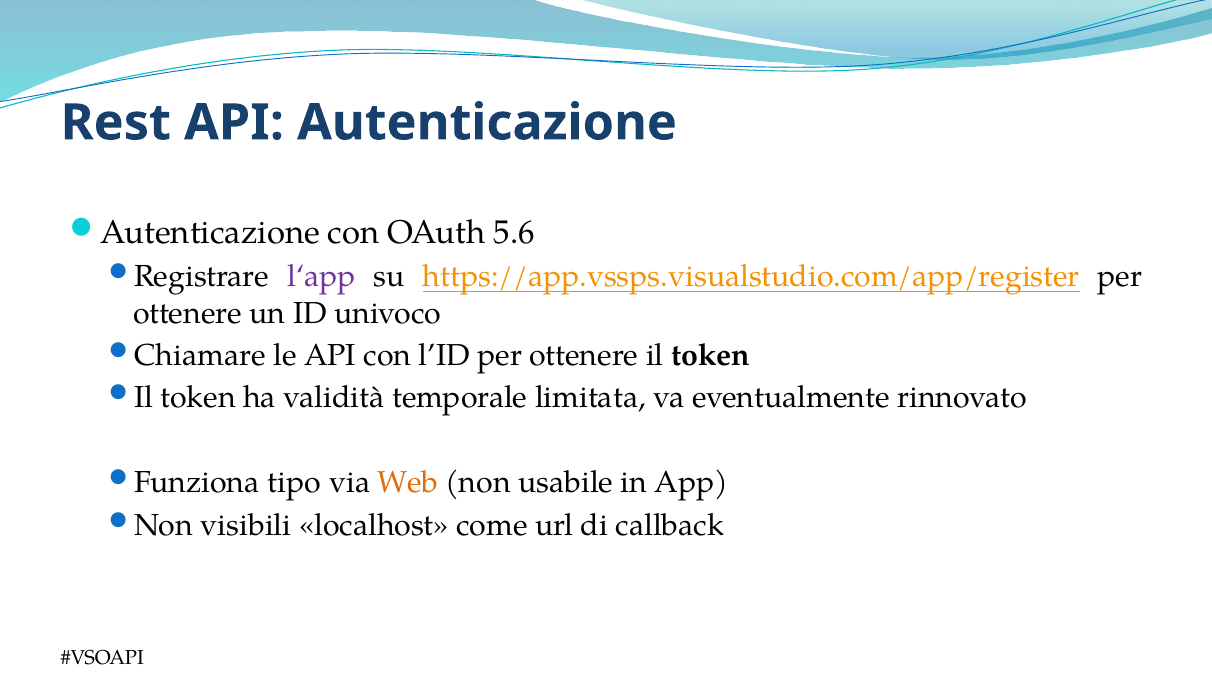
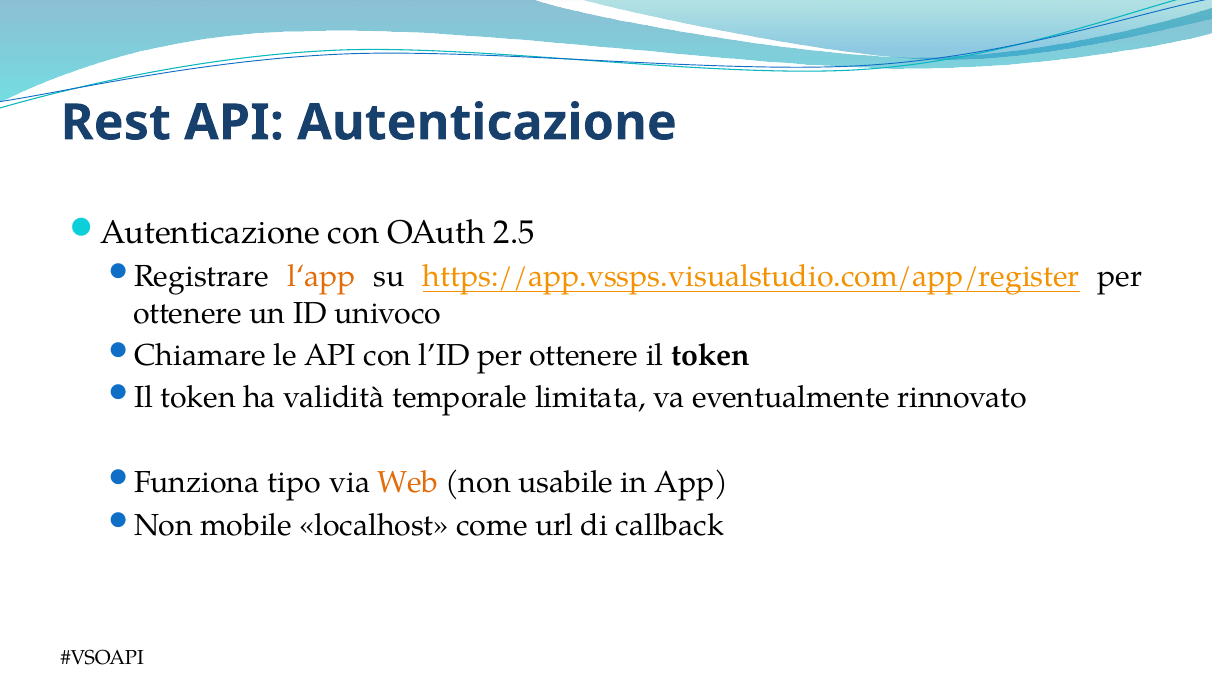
5.6: 5.6 -> 2.5 (514, 233)
l‘app colour: purple -> orange (322, 277)
visibili: visibili -> mobile (246, 525)
